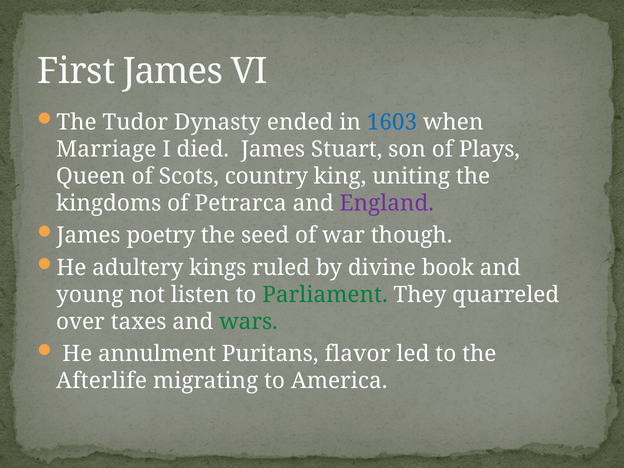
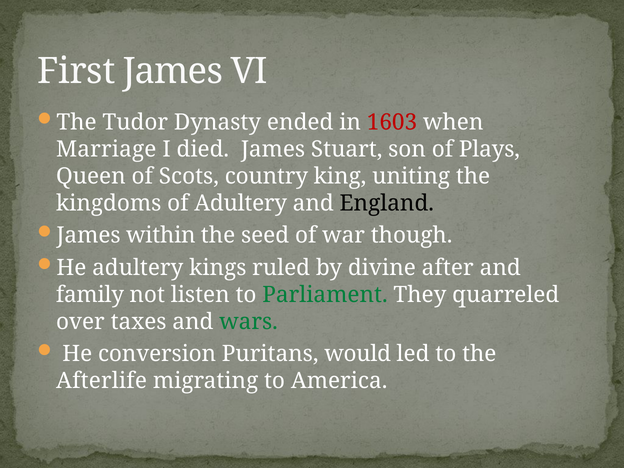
1603 colour: blue -> red (392, 122)
of Petrarca: Petrarca -> Adultery (241, 203)
England colour: purple -> black (387, 203)
poetry: poetry -> within (161, 235)
book: book -> after (448, 268)
young: young -> family (90, 295)
annulment: annulment -> conversion (157, 354)
flavor: flavor -> would (358, 354)
